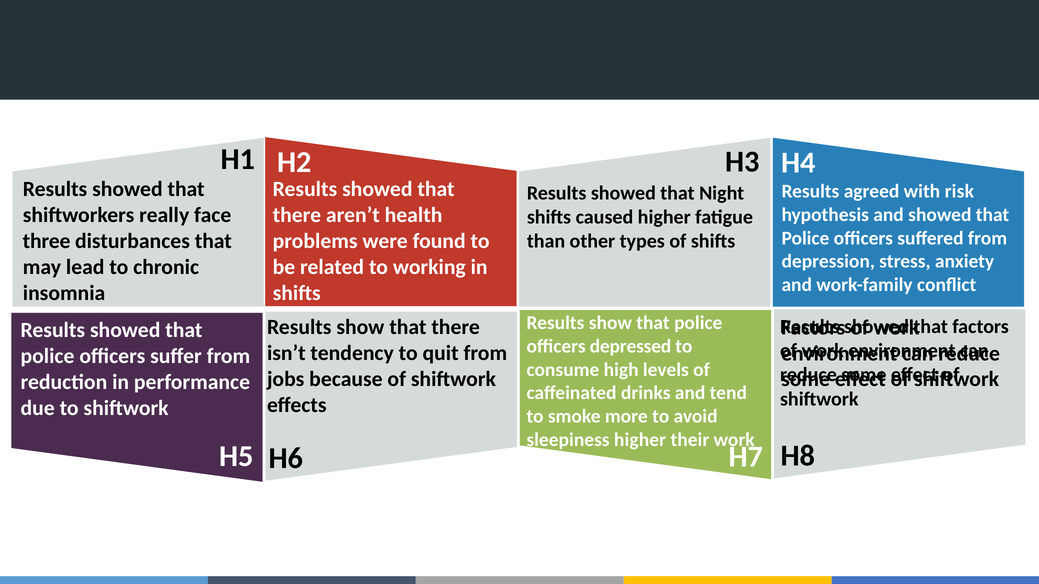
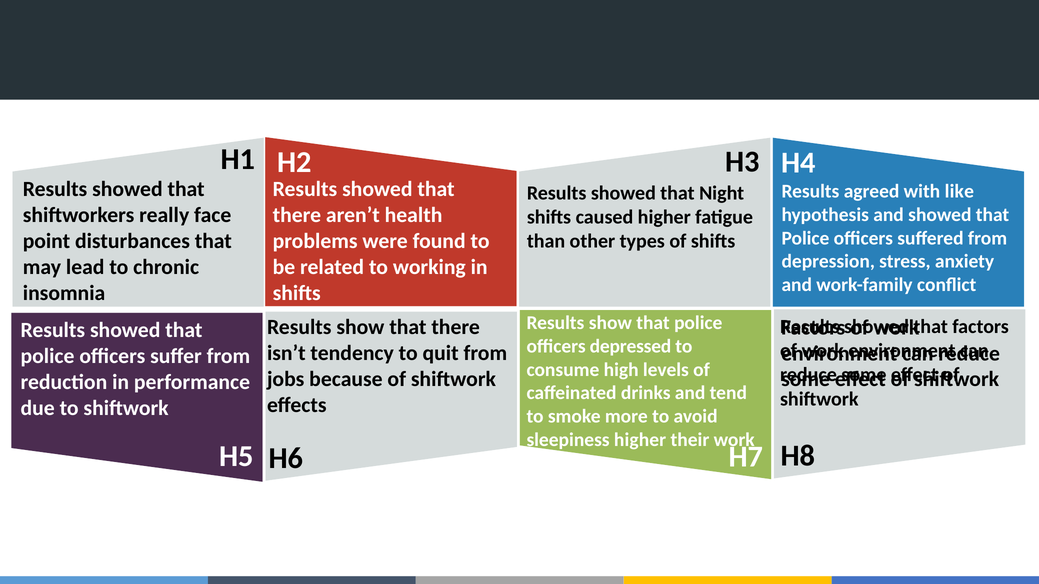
risk: risk -> like (959, 192)
three: three -> point (47, 241)
